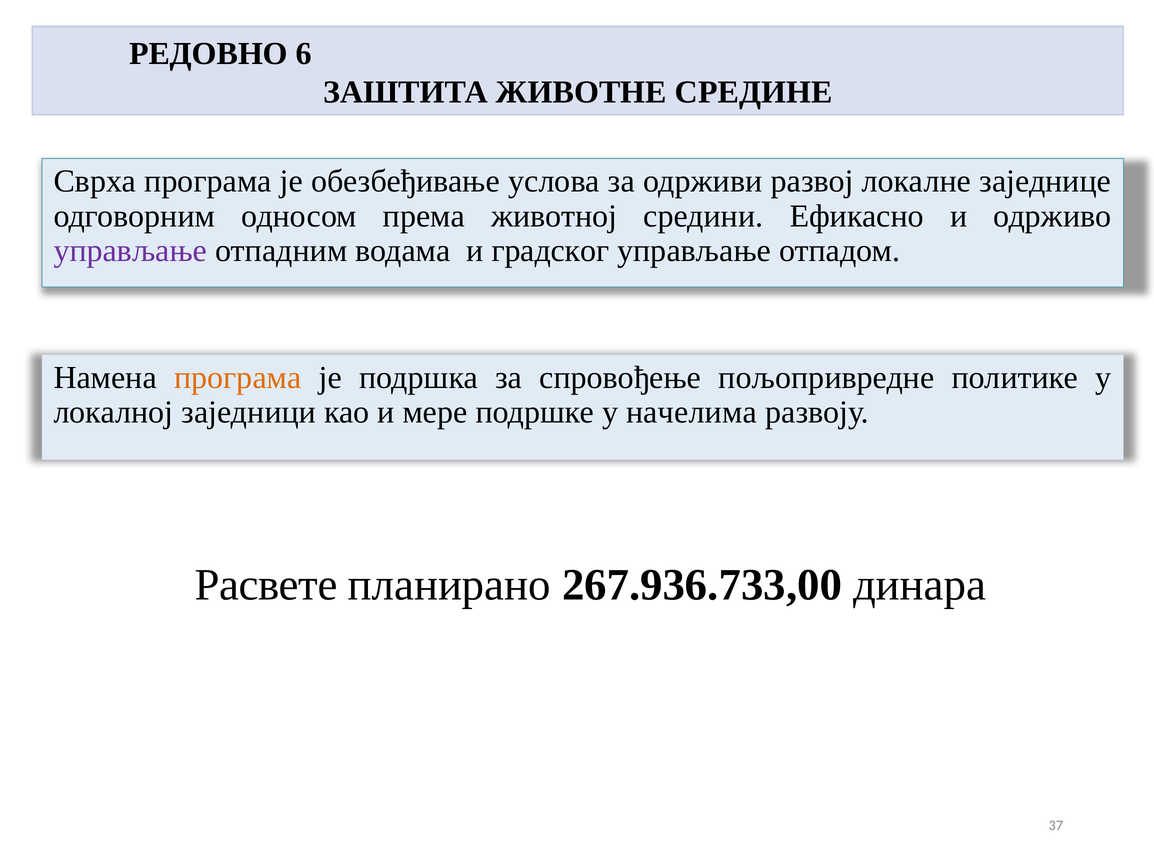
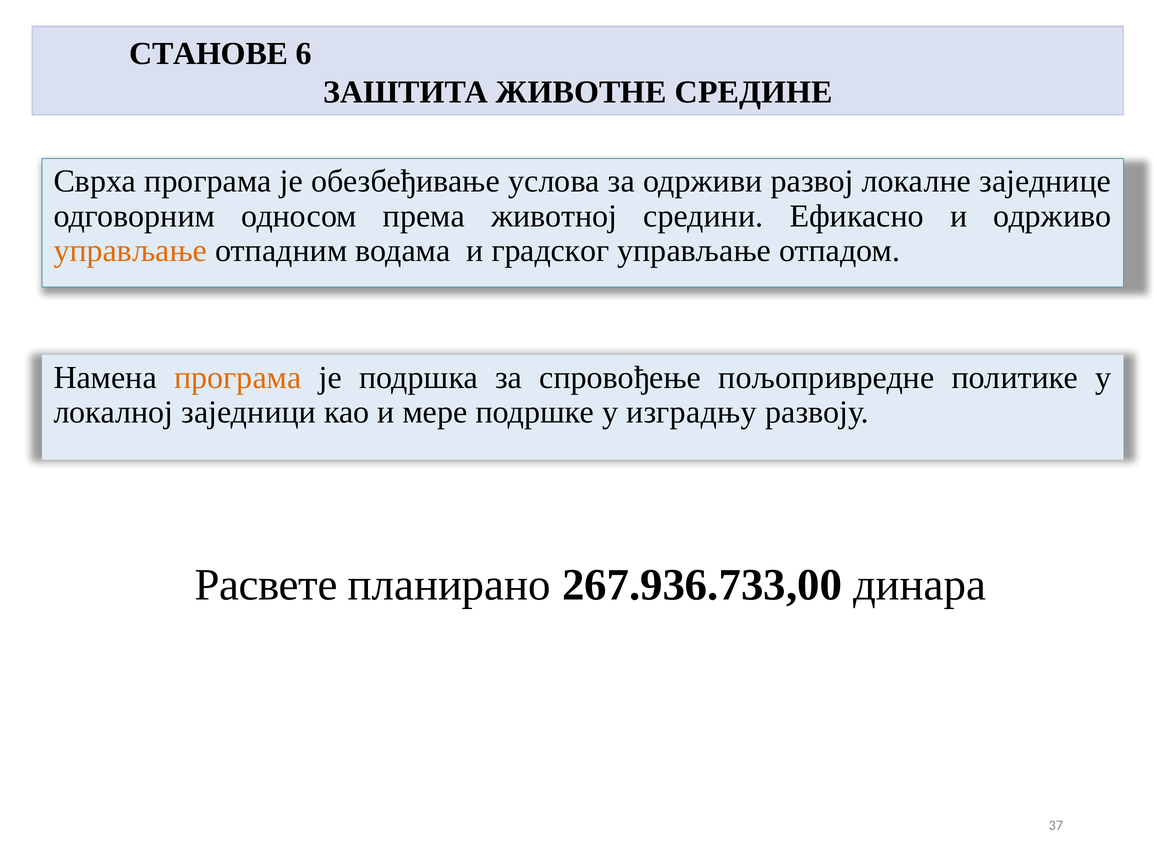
РЕДОВНО: РЕДОВНО -> СТАНОВЕ (209, 54)
управљање colour: purple -> orange (130, 251)
начелима: начелима -> изградњу (691, 413)
